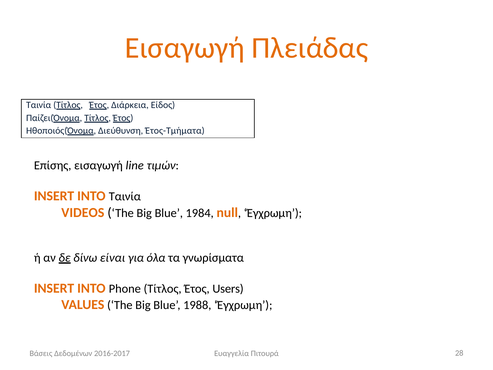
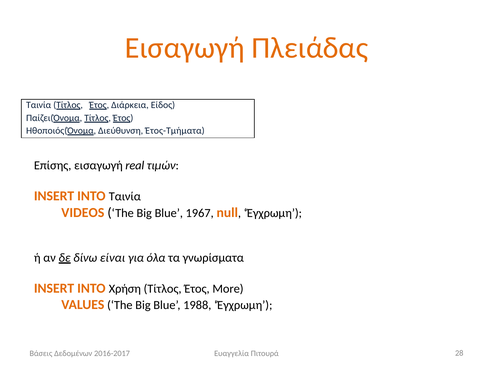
line: line -> real (135, 165)
1984: 1984 -> 1967 (200, 213)
Phone: Phone -> Χρήση (125, 288)
Users: Users -> More (228, 288)
